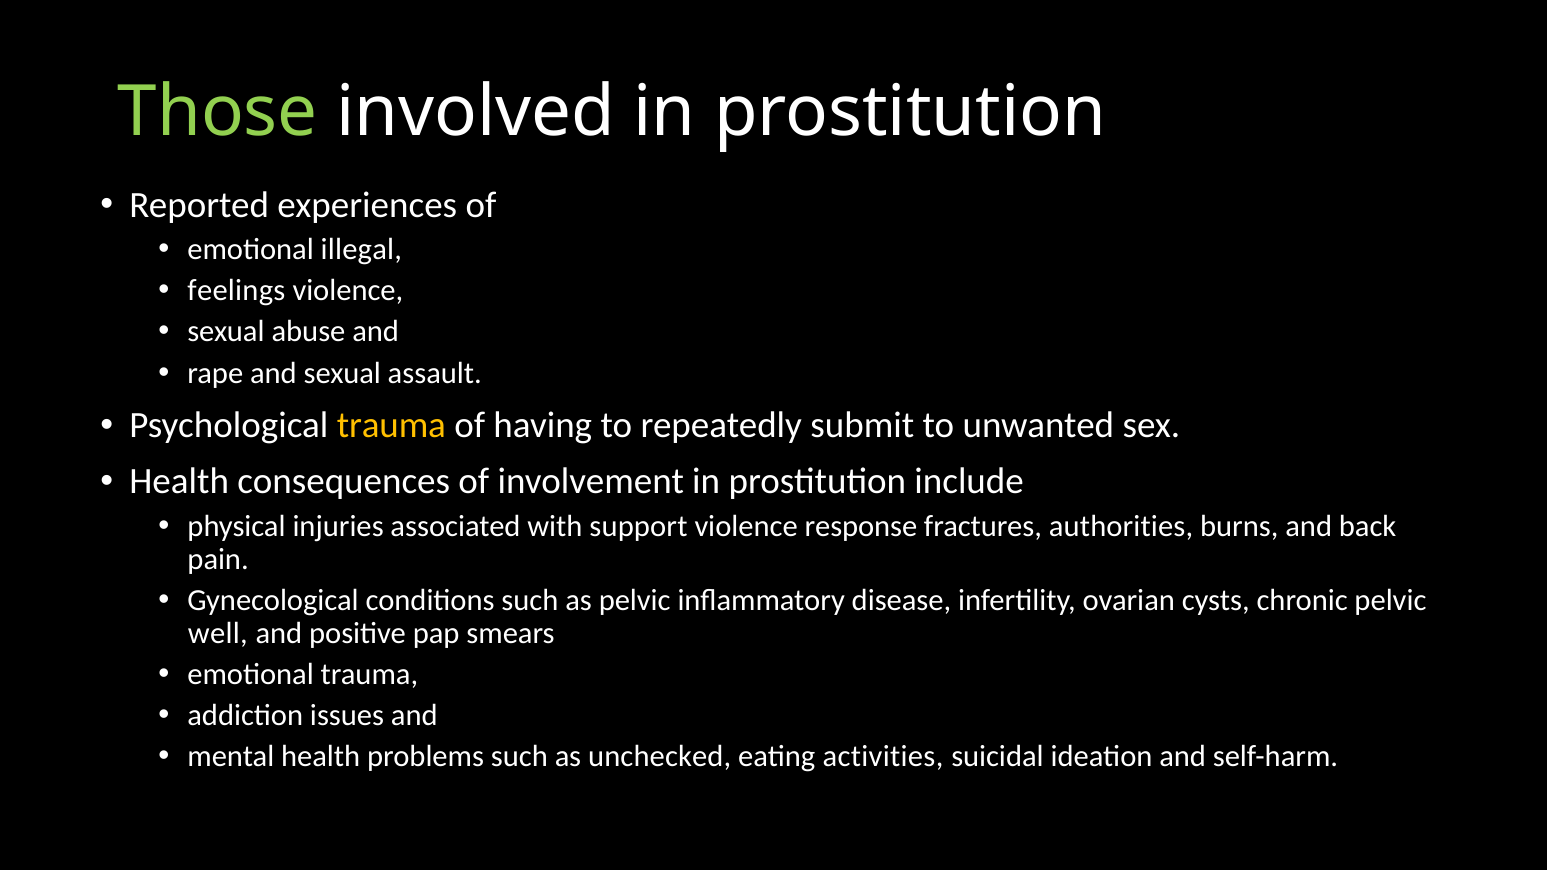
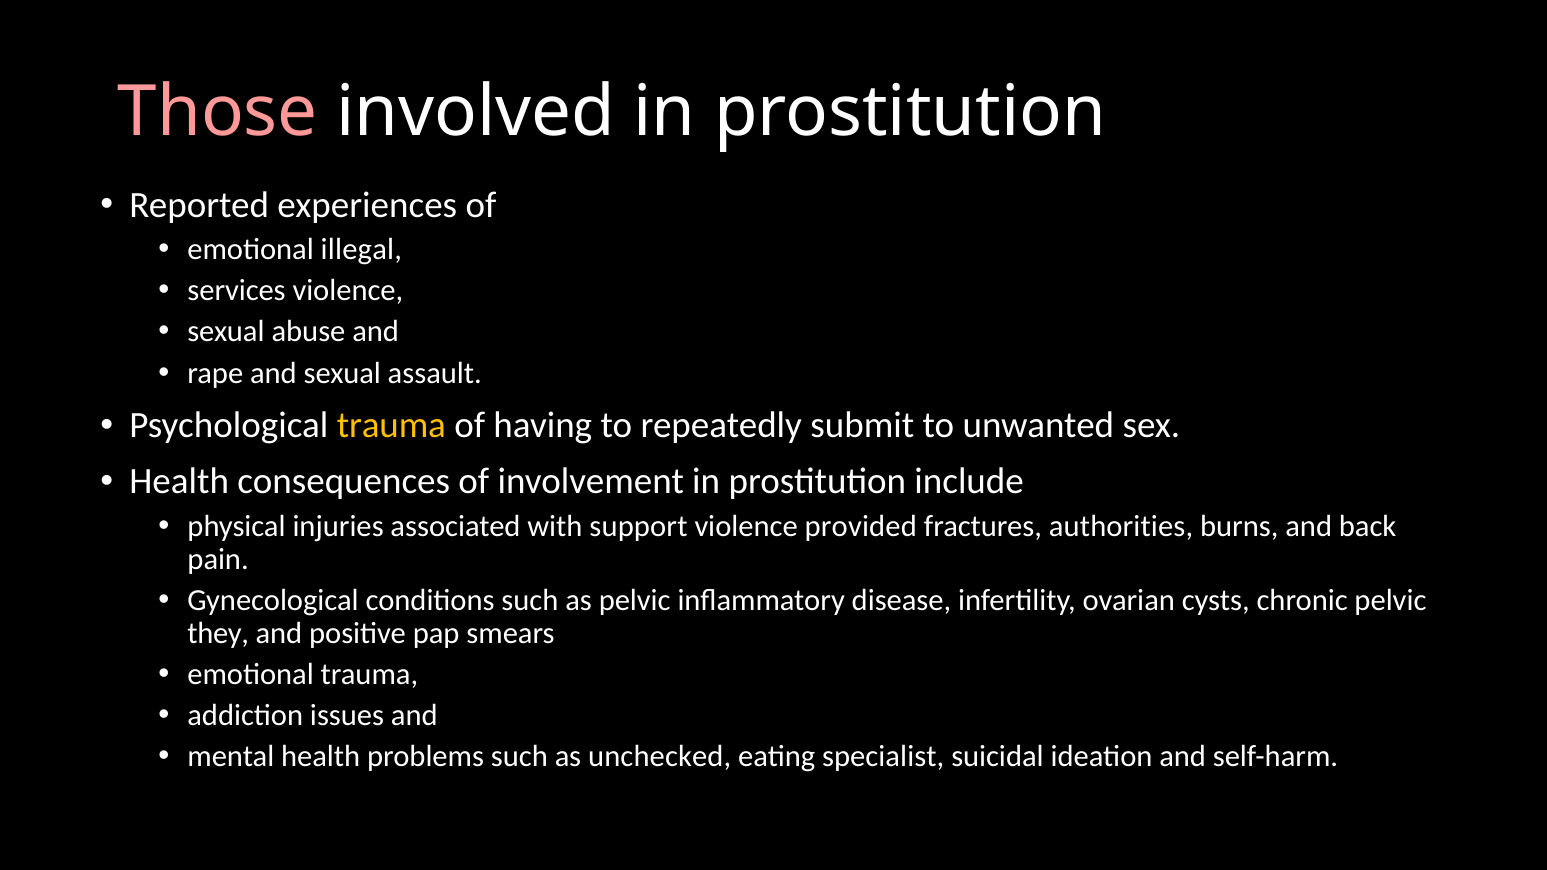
Those colour: light green -> pink (218, 112)
feelings: feelings -> services (237, 291)
response: response -> provided (861, 526)
well: well -> they (218, 634)
activities: activities -> specialist (883, 757)
